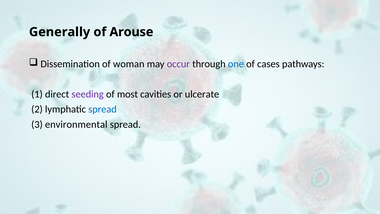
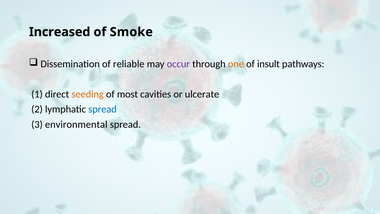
Generally: Generally -> Increased (60, 32)
Arouse: Arouse -> Smoke (131, 32)
woman: woman -> reliable (129, 64)
one colour: blue -> orange (236, 64)
cases: cases -> insult (268, 64)
seeding colour: purple -> orange (88, 94)
